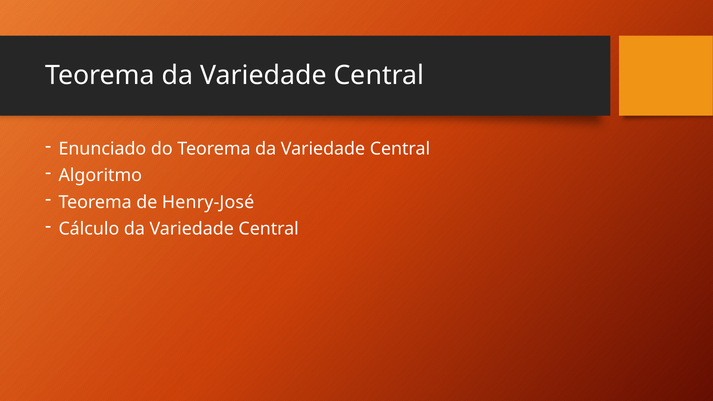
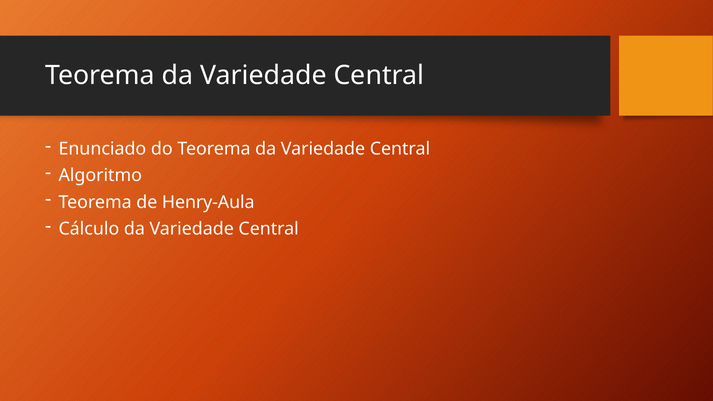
Henry-José: Henry-José -> Henry-Aula (208, 202)
